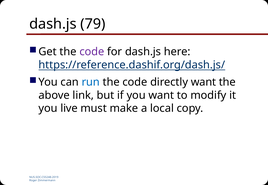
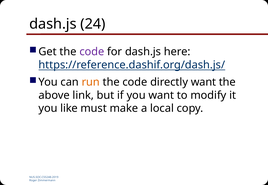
79: 79 -> 24 (93, 24)
run colour: blue -> orange (91, 82)
live: live -> like (69, 109)
